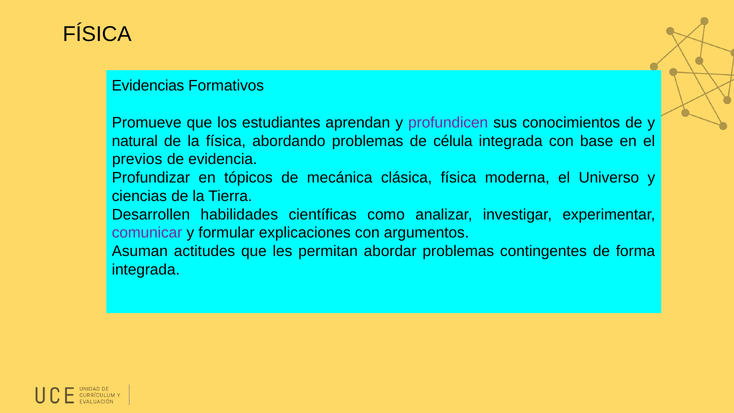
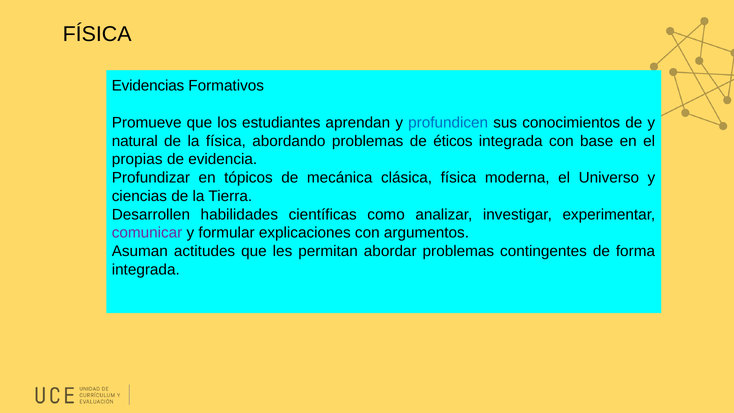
profundicen colour: purple -> blue (448, 123)
célula: célula -> éticos (453, 141)
previos: previos -> propias (137, 159)
